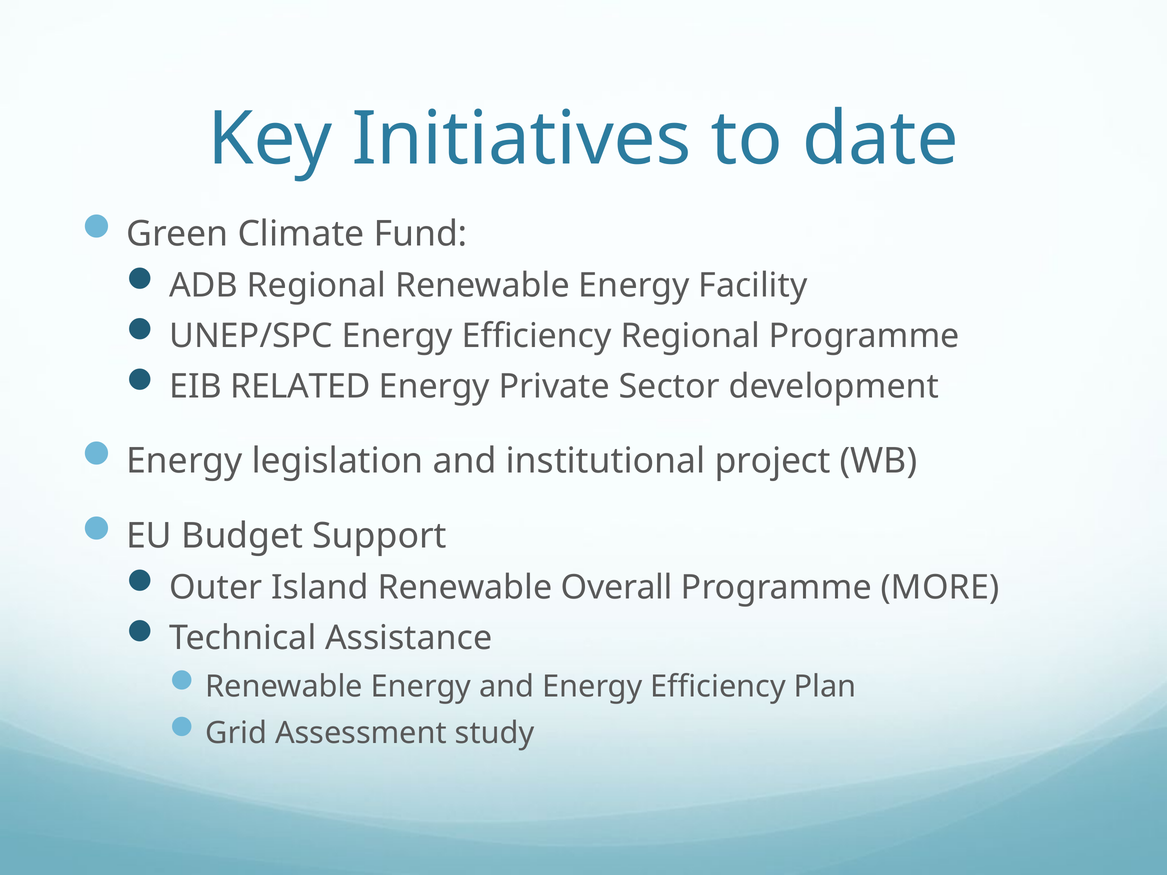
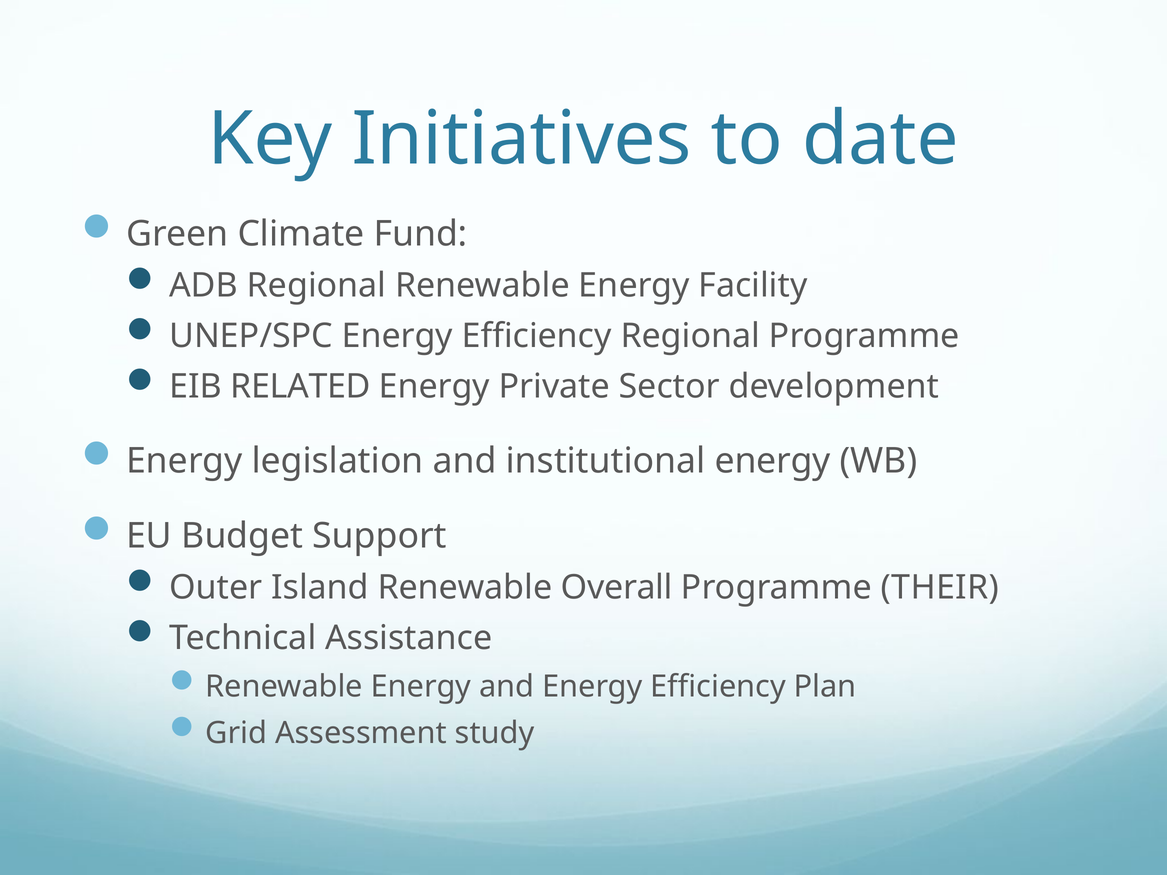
institutional project: project -> energy (773, 461)
MORE: MORE -> THEIR (940, 588)
